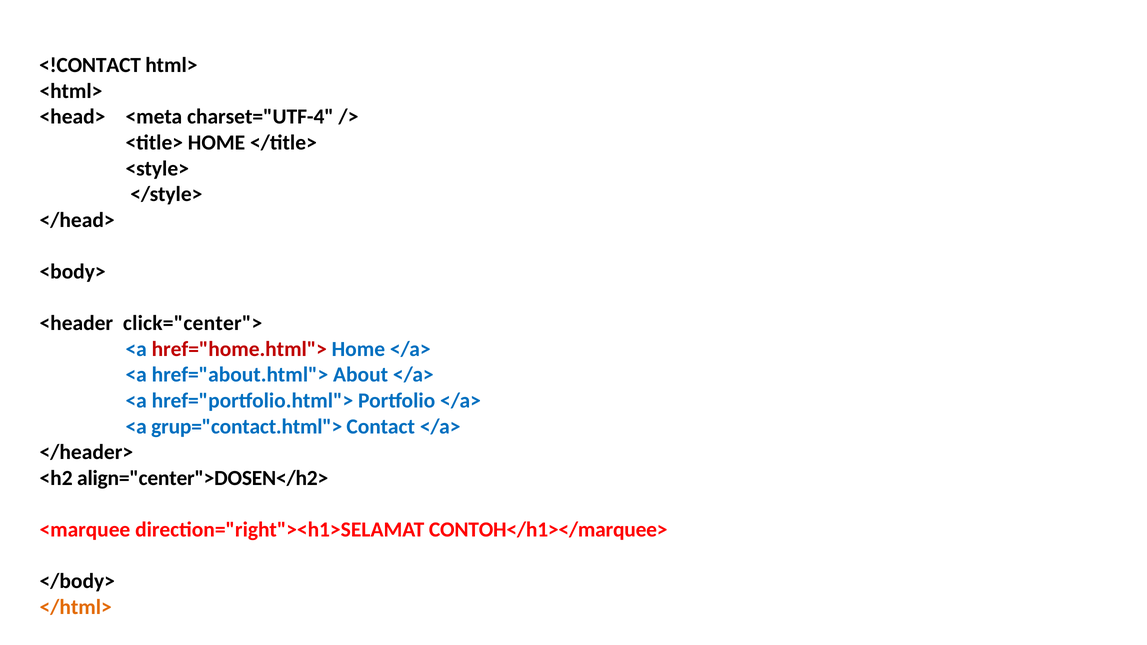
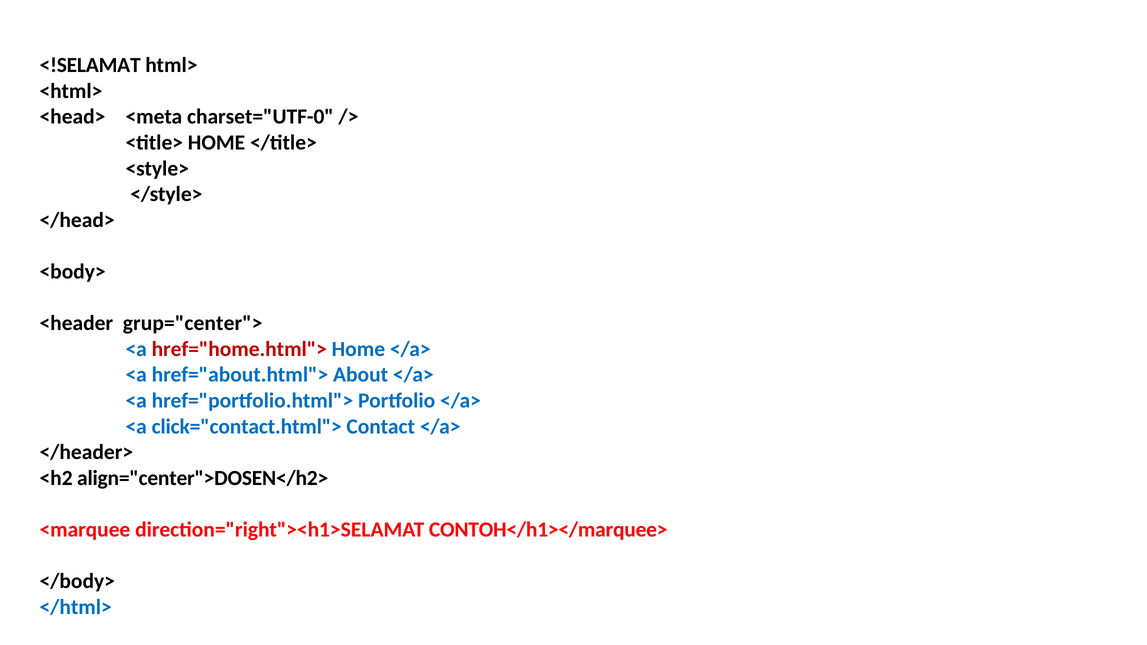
<!CONTACT: <!CONTACT -> <!SELAMAT (90, 65)
charset="UTF-4: charset="UTF-4 -> charset="UTF-0 (260, 117)
click="center">: click="center"> -> grup="center"> (193, 323)
grup="contact.html">: grup="contact.html"> -> click="contact.html"> (247, 427)
</html> colour: orange -> blue (76, 607)
